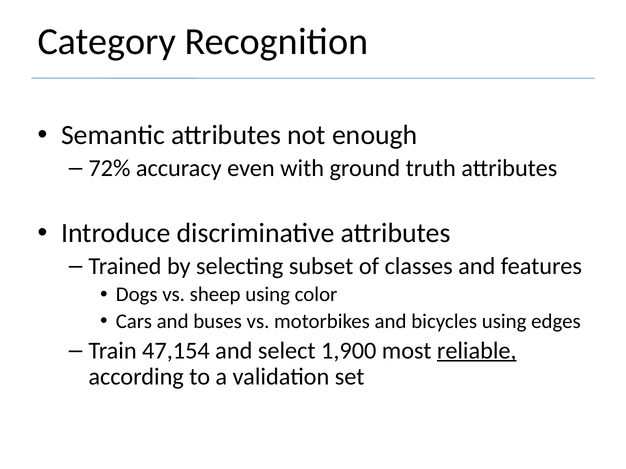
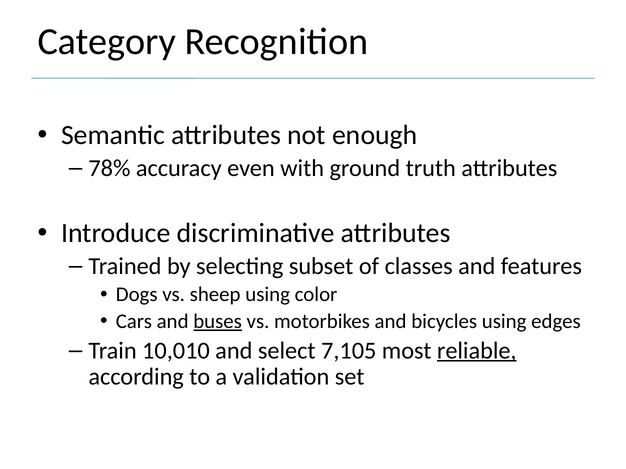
72%: 72% -> 78% (109, 168)
buses underline: none -> present (218, 322)
47,154: 47,154 -> 10,010 (176, 351)
1,900: 1,900 -> 7,105 (349, 351)
